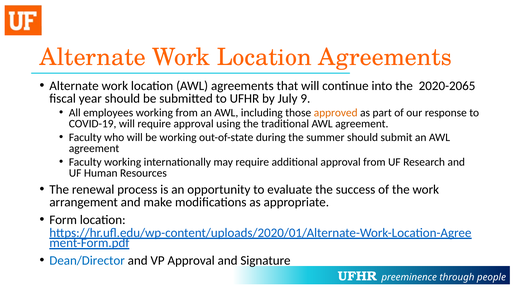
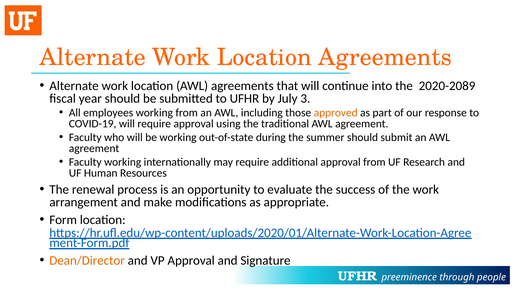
2020-2065: 2020-2065 -> 2020-2089 (447, 86)
9: 9 -> 3 (305, 98)
Dean/Director colour: blue -> orange (87, 260)
